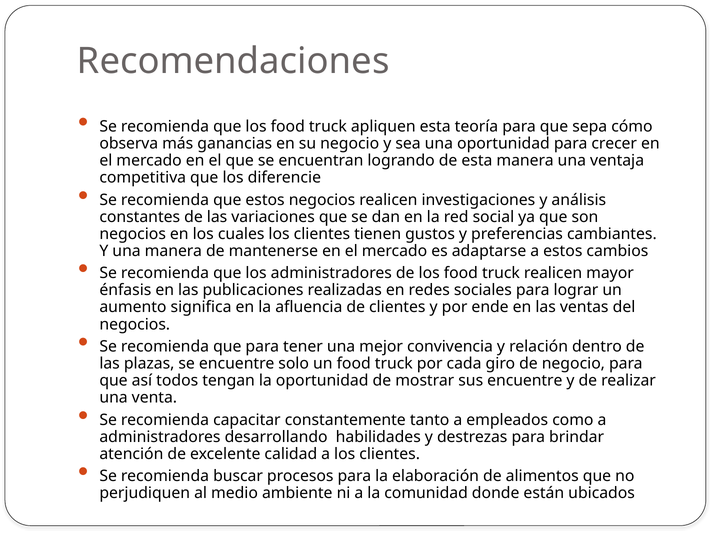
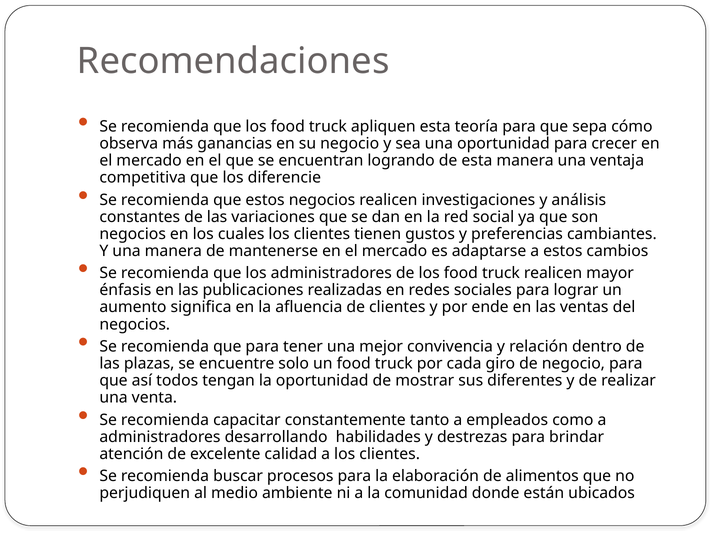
sus encuentre: encuentre -> diferentes (525, 381)
